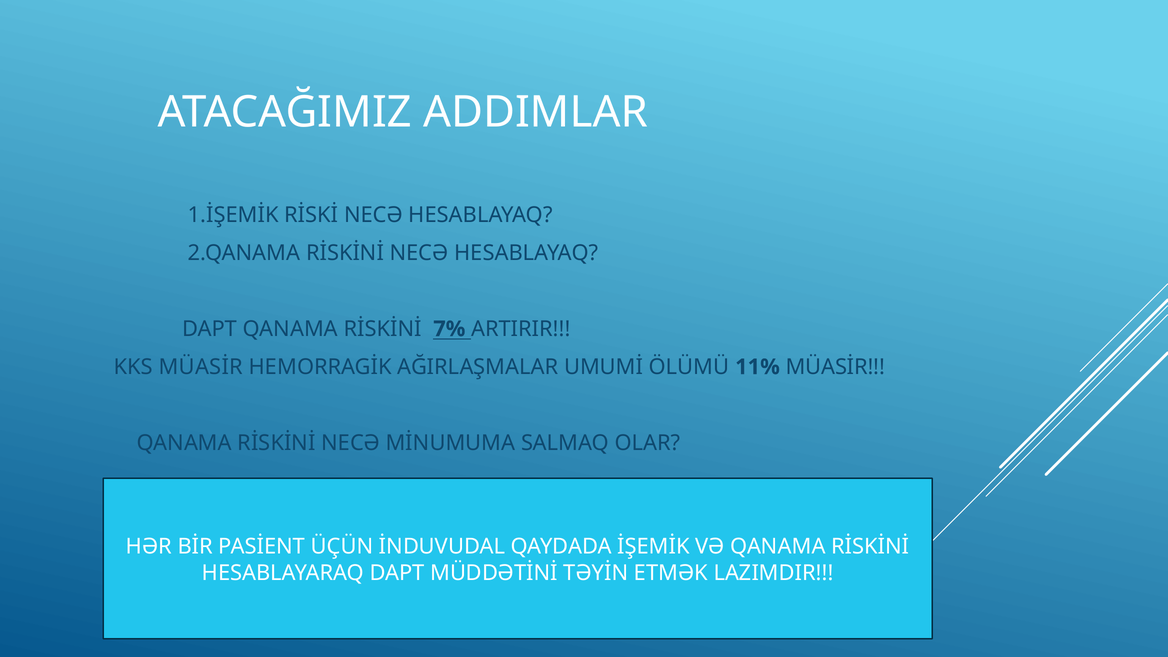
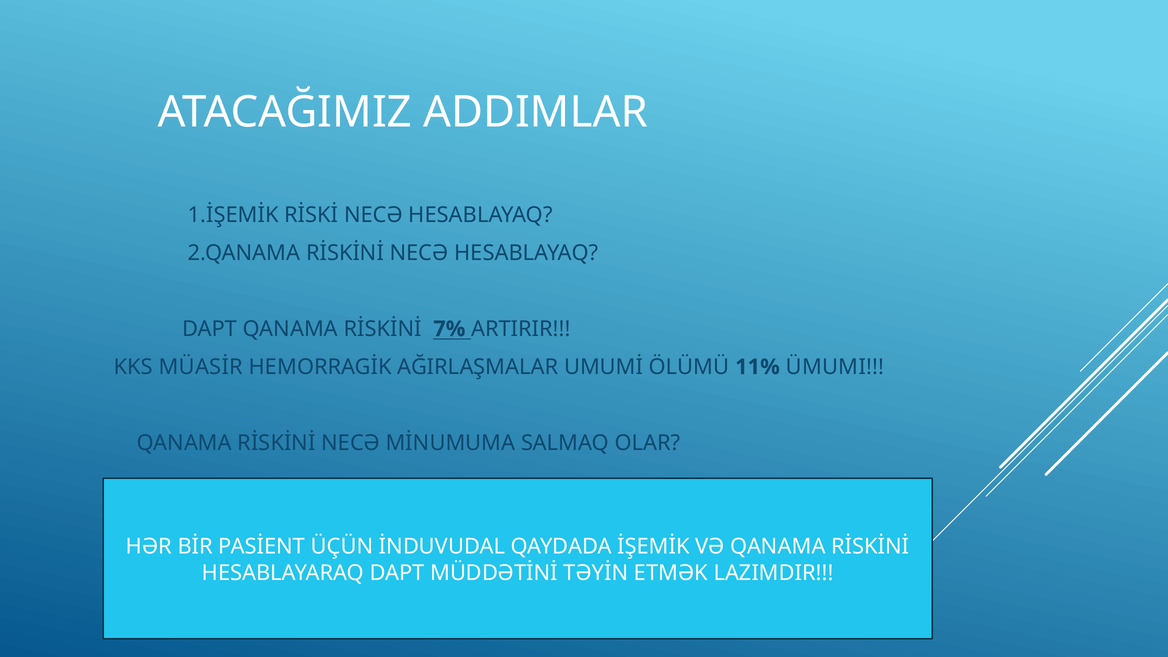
11% MÜASİR: MÜASİR -> ÜMUMI (835, 367)
